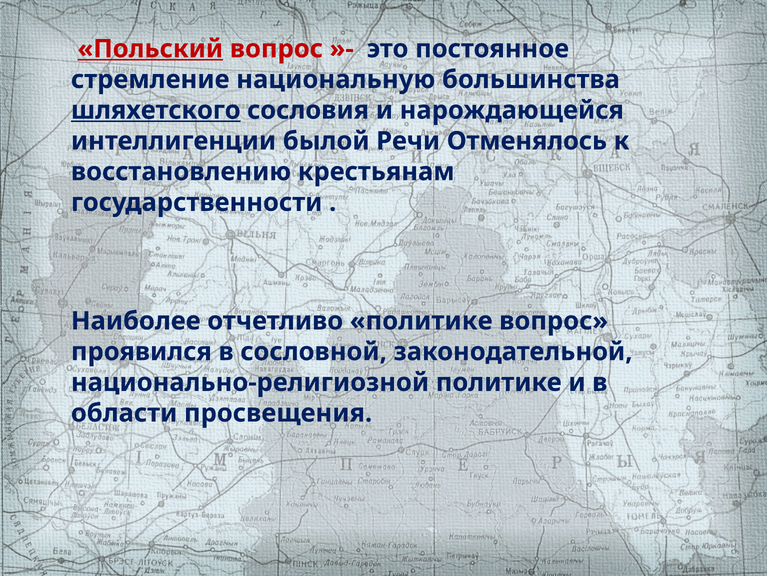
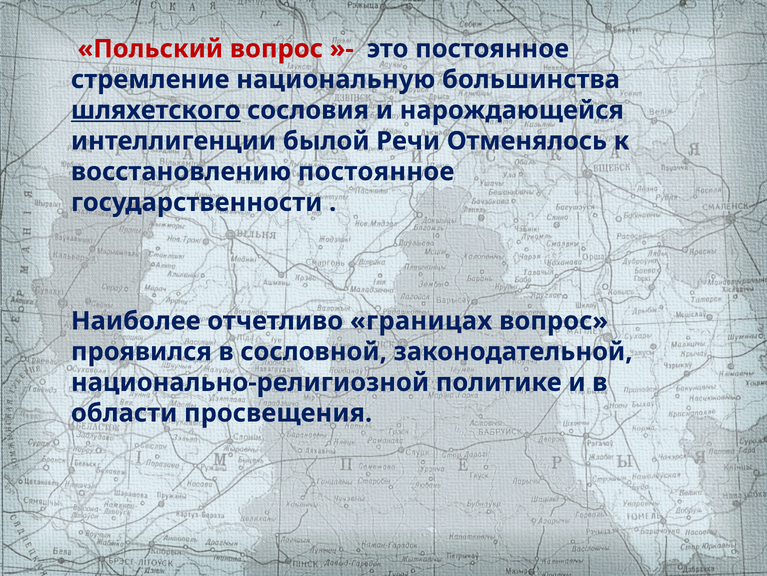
Польский underline: present -> none (150, 49)
восстановлению крестьянам: крестьянам -> постоянное (376, 172)
отчетливо политике: политике -> границах (421, 321)
